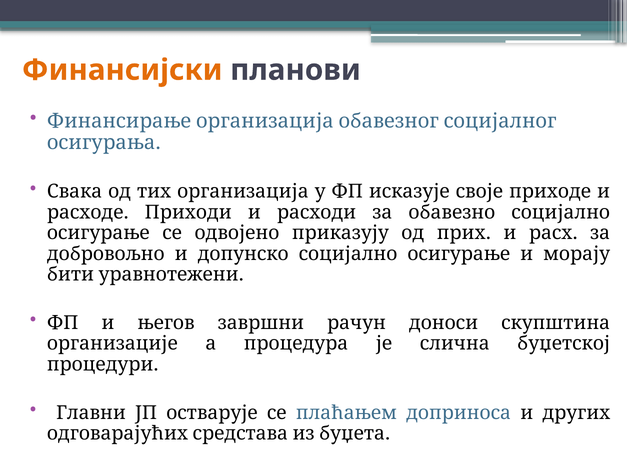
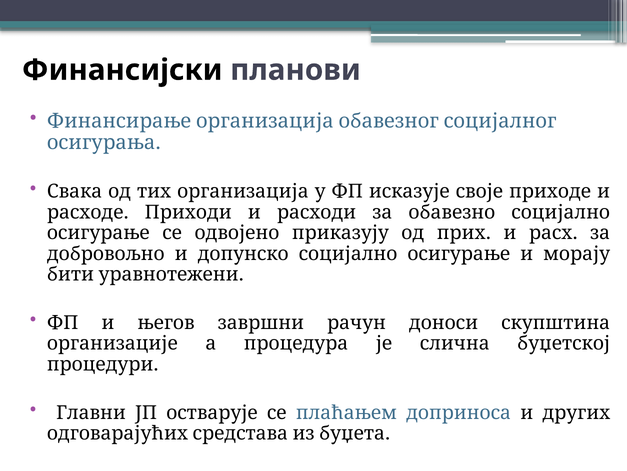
Финансијски colour: orange -> black (122, 70)
